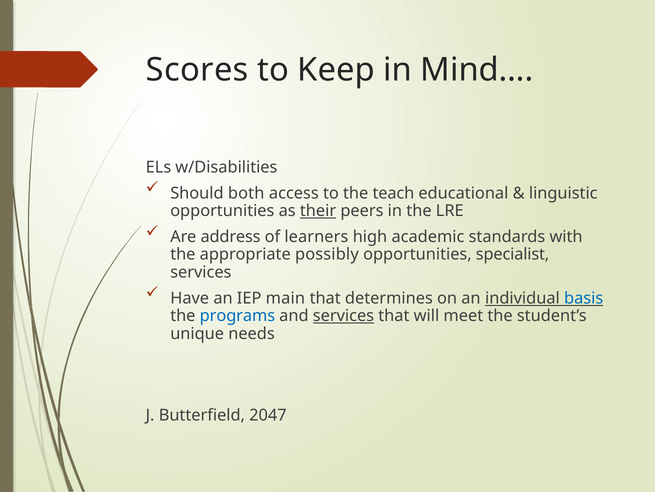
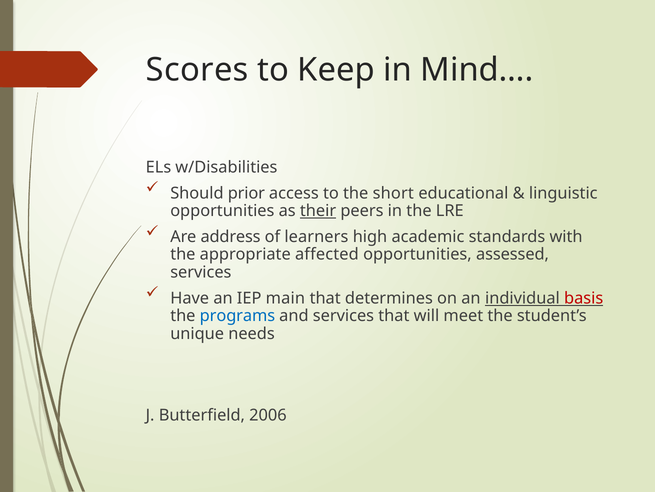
both: both -> prior (246, 193)
teach: teach -> short (393, 193)
possibly: possibly -> affected (327, 254)
specialist: specialist -> assessed (512, 254)
basis colour: blue -> red (584, 298)
services underline: present -> none (343, 315)
2047: 2047 -> 2006 (268, 415)
